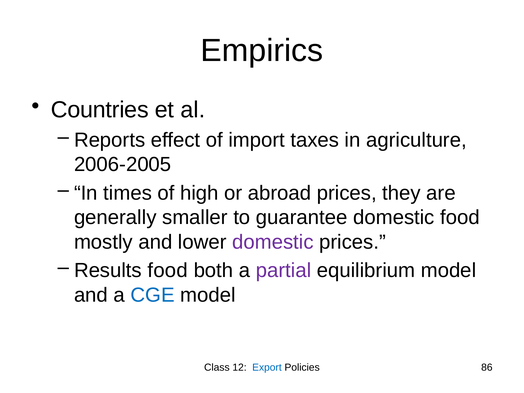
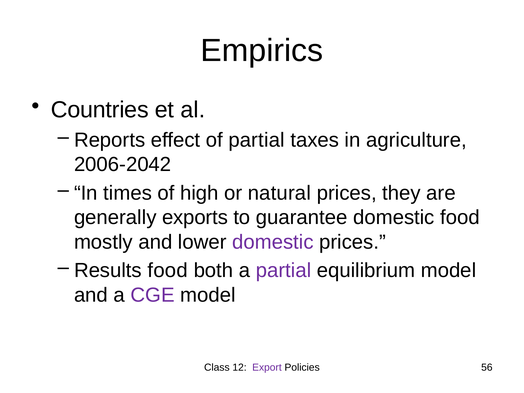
of import: import -> partial (257, 140)
2006-2005: 2006-2005 -> 2006-2042 (123, 164)
abroad: abroad -> natural (279, 193)
smaller: smaller -> exports (195, 218)
CGE colour: blue -> purple (153, 295)
Export colour: blue -> purple (267, 367)
86: 86 -> 56 (487, 367)
